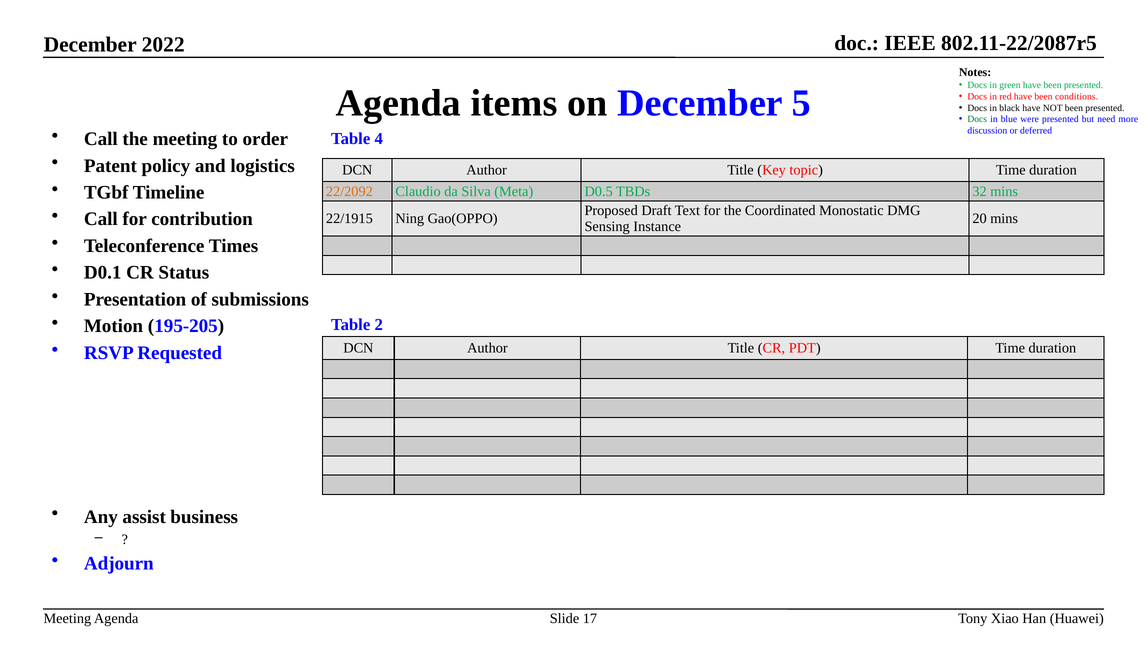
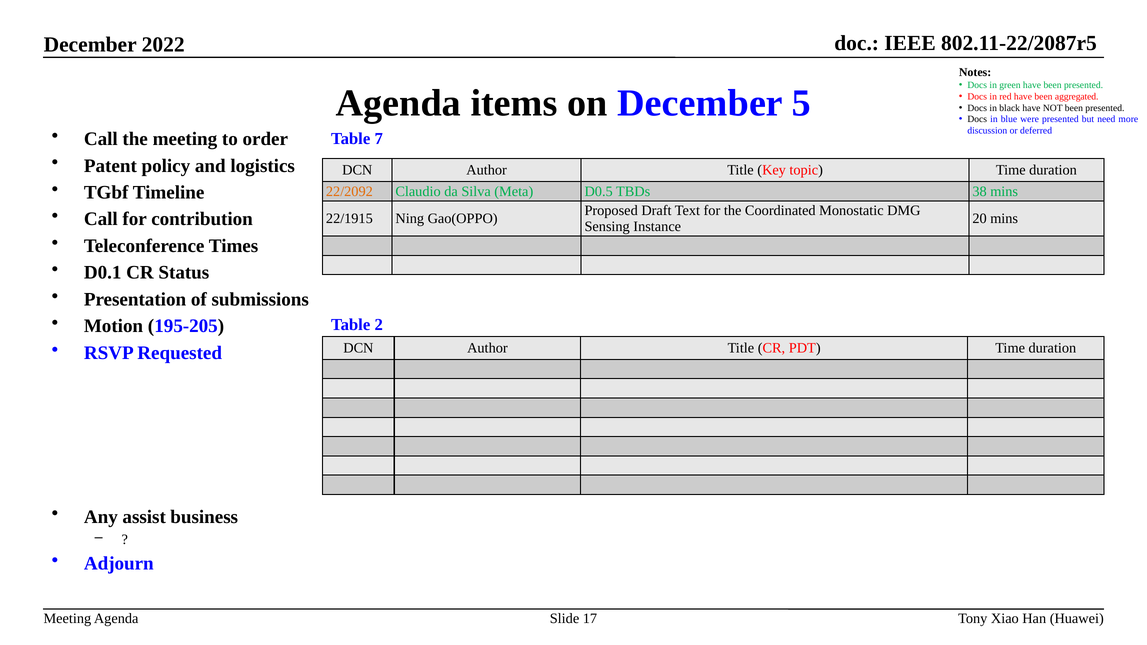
conditions: conditions -> aggregated (1077, 96)
Docs colour: green -> black (977, 119)
4: 4 -> 7 (379, 139)
32: 32 -> 38 (980, 191)
